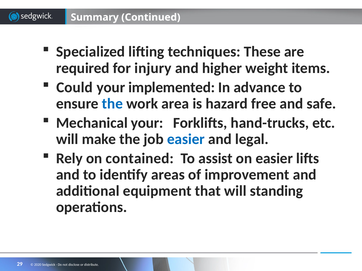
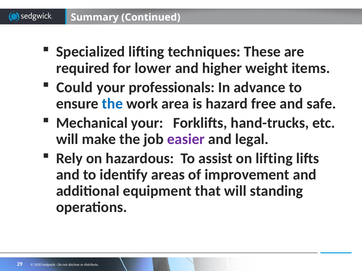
injury: injury -> lower (153, 68)
implemented: implemented -> professionals (172, 87)
easier colour: blue -> purple (186, 139)
contained: contained -> hazardous (140, 159)
on easier: easier -> lifting (274, 159)
